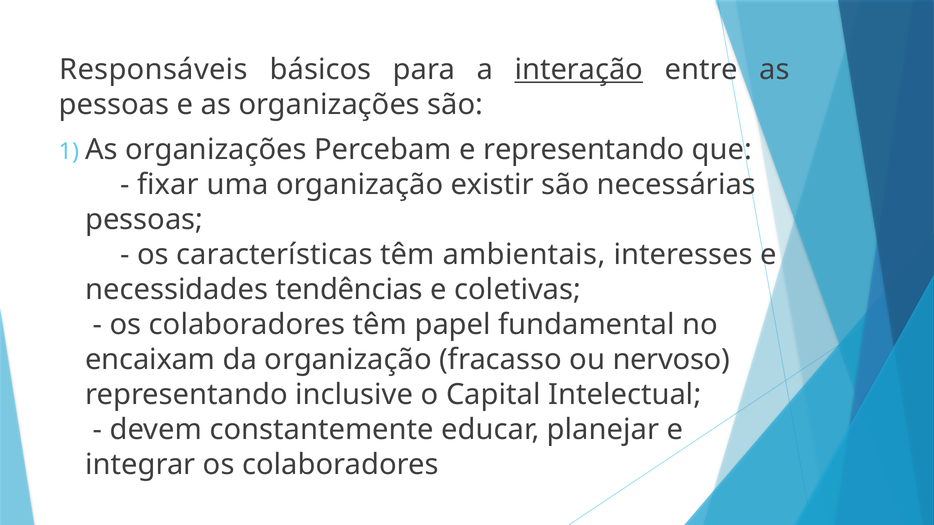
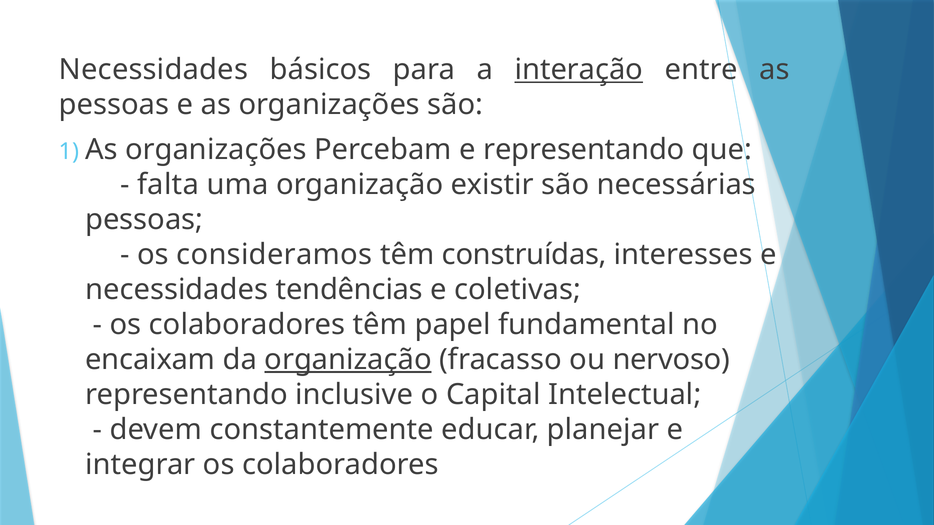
Responsáveis: Responsáveis -> Necessidades (153, 70)
fixar: fixar -> falta (168, 185)
características: características -> consideramos (274, 255)
ambientais: ambientais -> construídas (524, 255)
organização underline: none -> present (348, 360)
